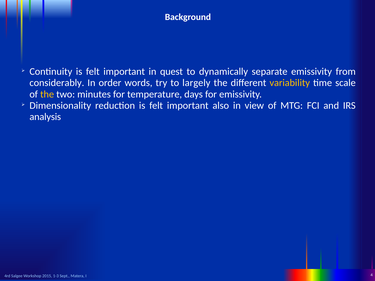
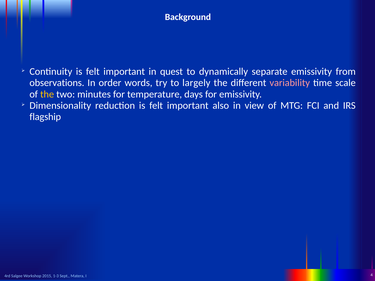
considerably: considerably -> observations (57, 83)
variability colour: yellow -> pink (290, 83)
analysis: analysis -> flagship (45, 117)
